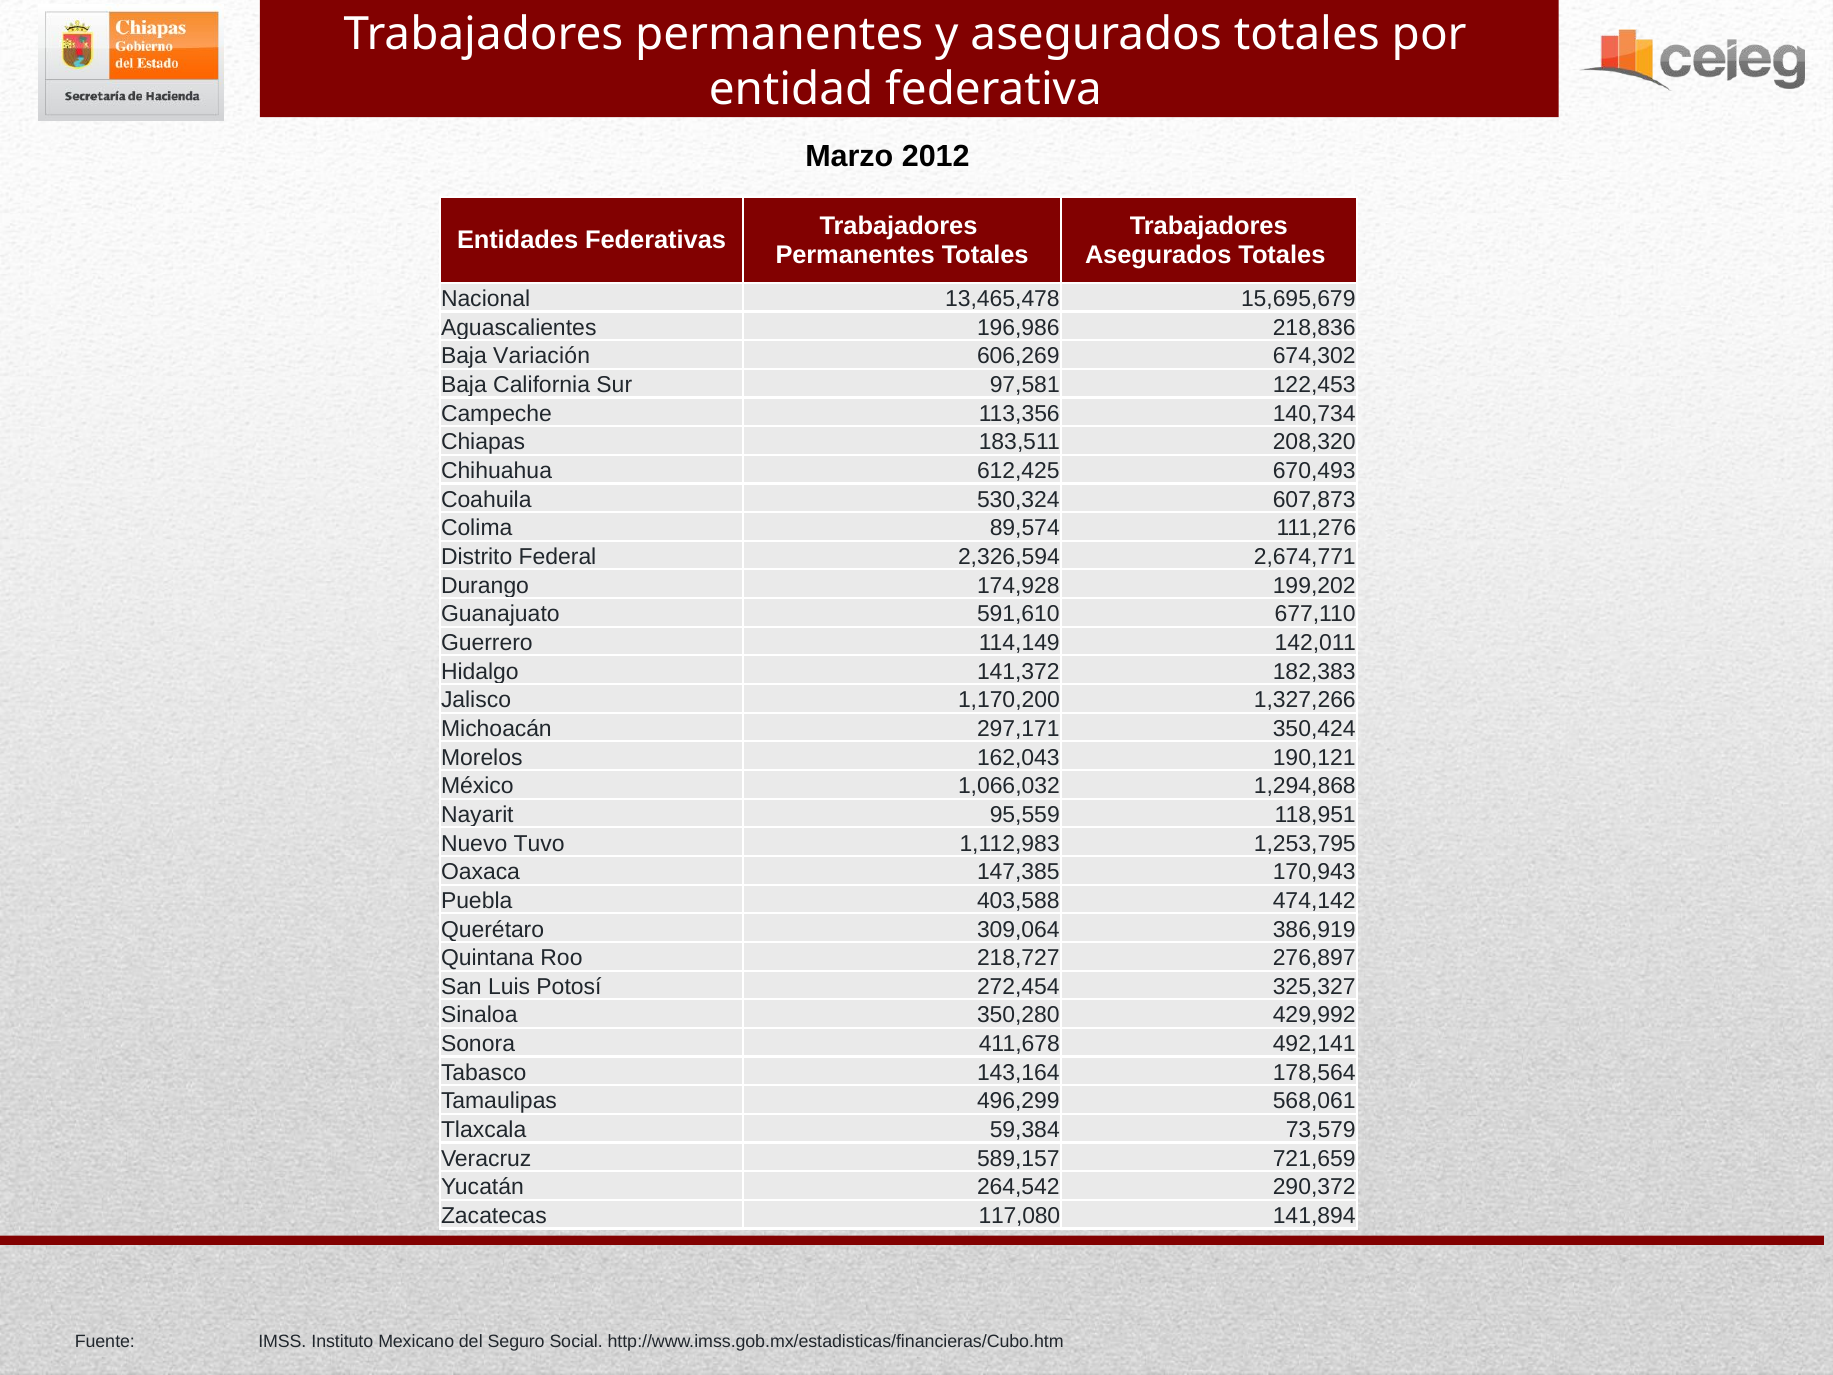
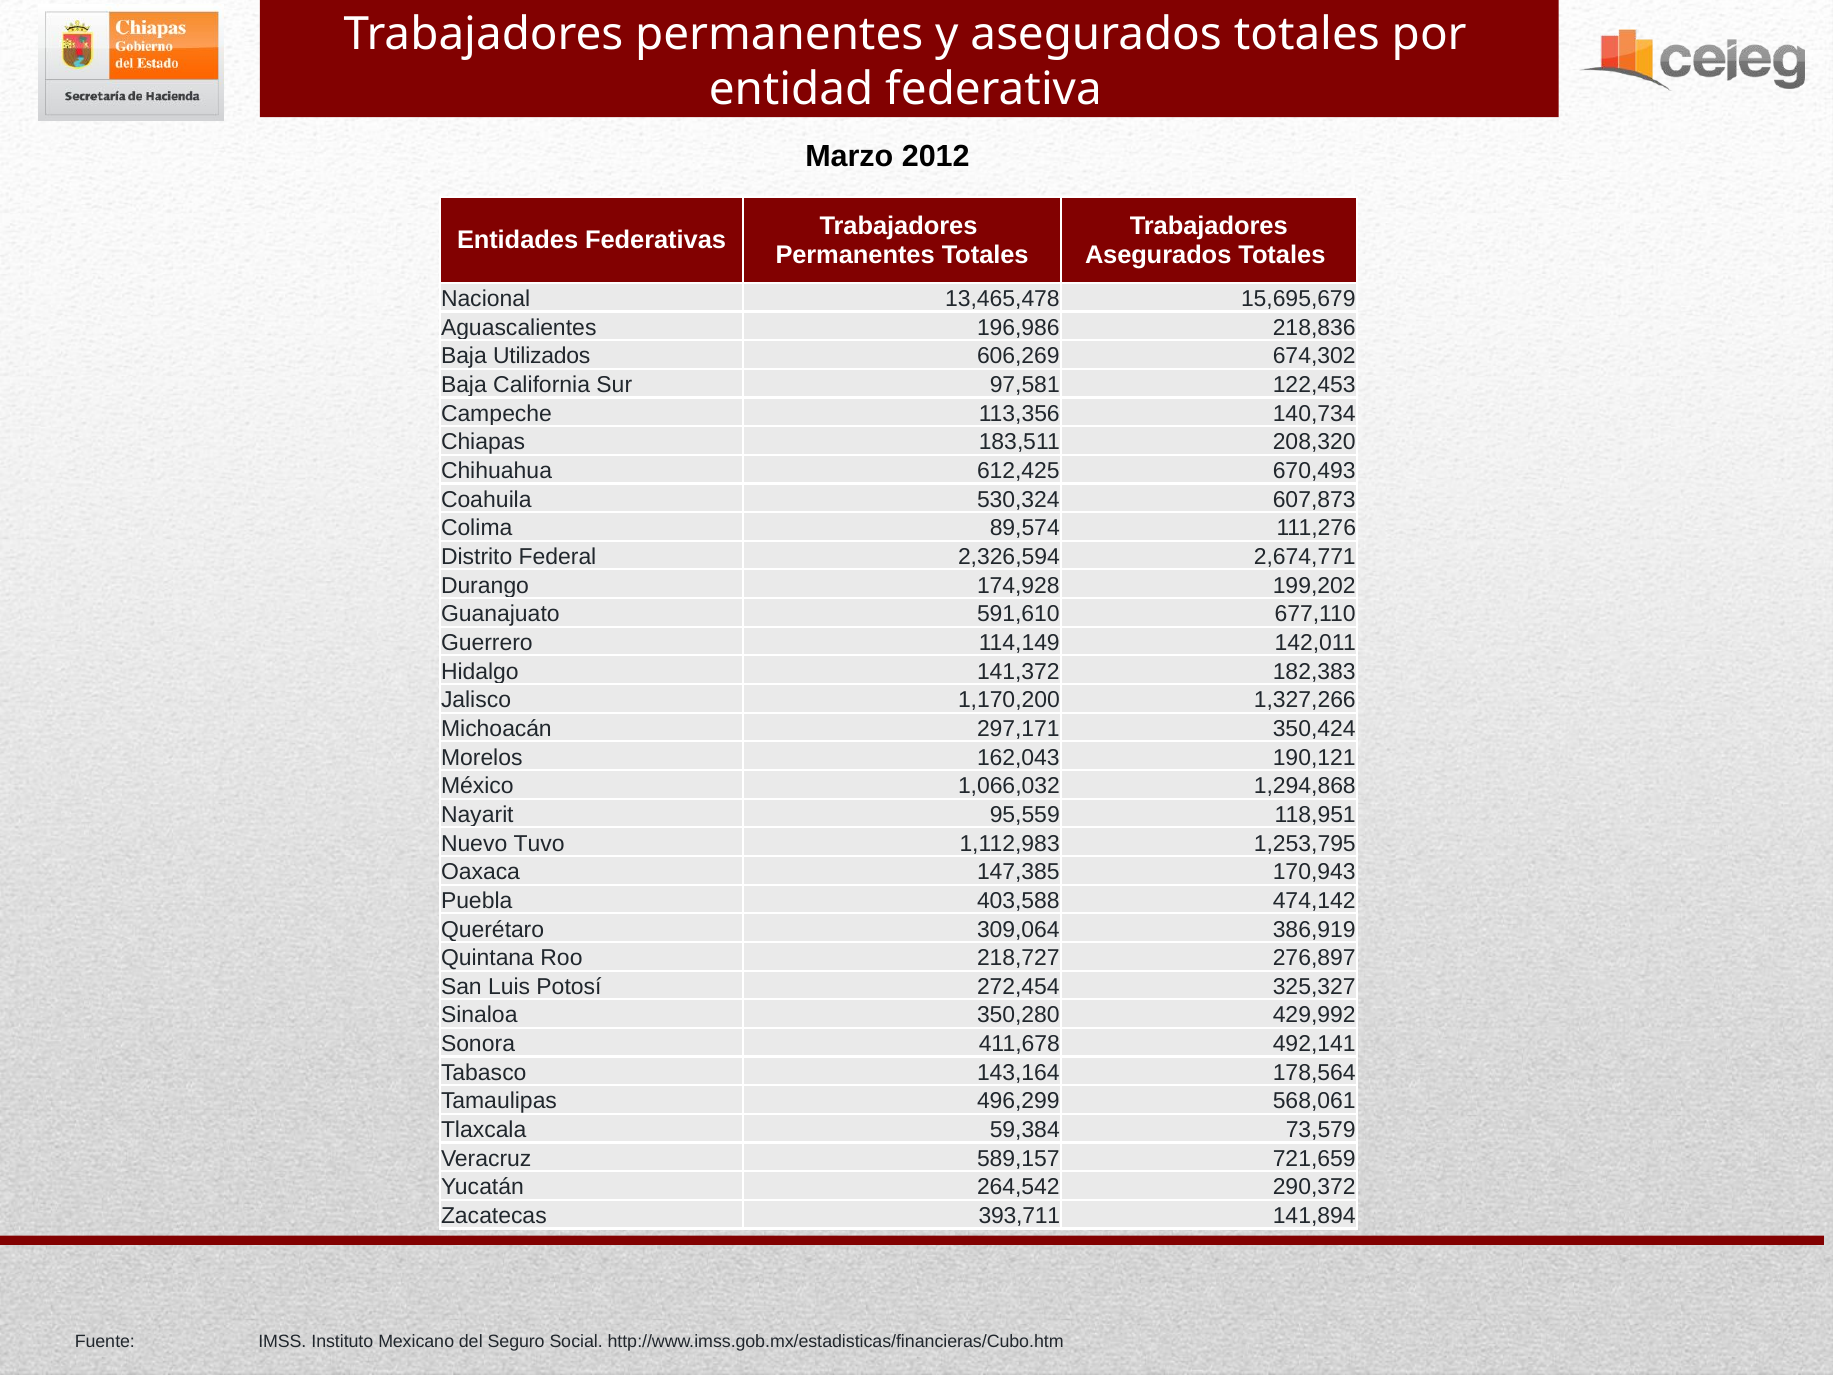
Variación: Variación -> Utilizados (542, 356)
117,080: 117,080 -> 393,711 (1019, 1216)
